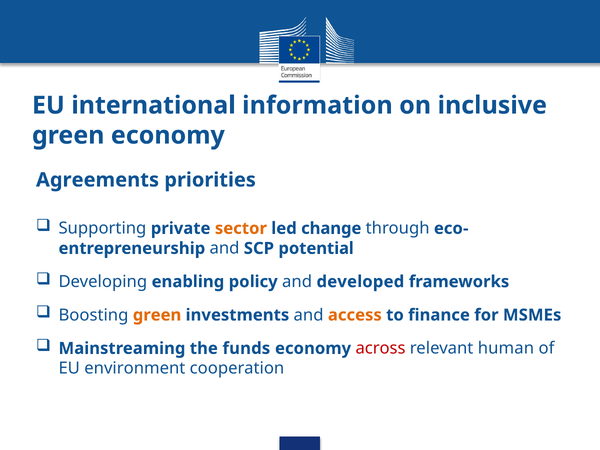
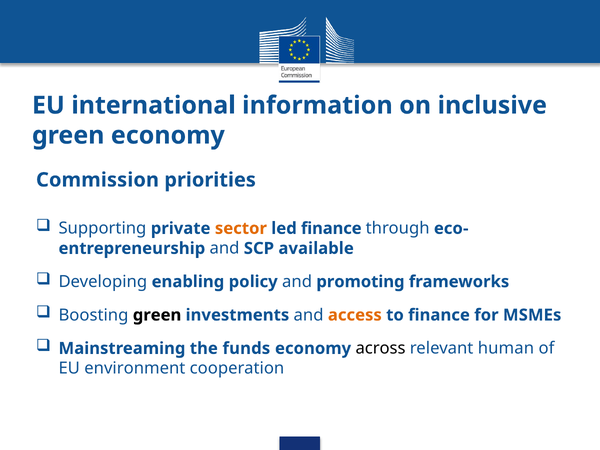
Agreements: Agreements -> Commission (98, 180)
led change: change -> finance (331, 228)
potential: potential -> available (316, 248)
developed: developed -> promoting (360, 282)
green colour: orange -> black (157, 315)
across colour: red -> black (381, 348)
